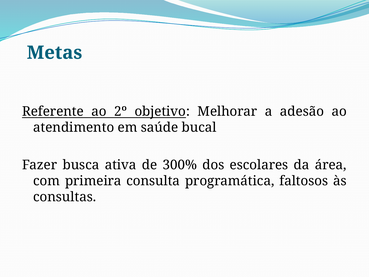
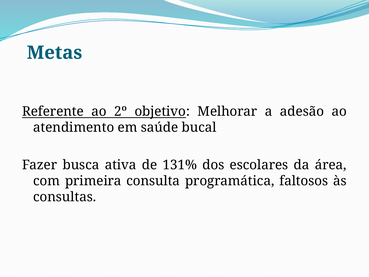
300%: 300% -> 131% (180, 165)
